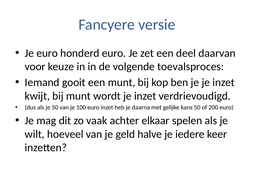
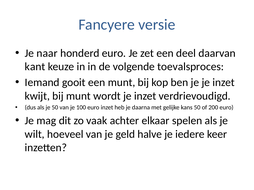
Je euro: euro -> naar (47, 53)
voor: voor -> kant (35, 67)
